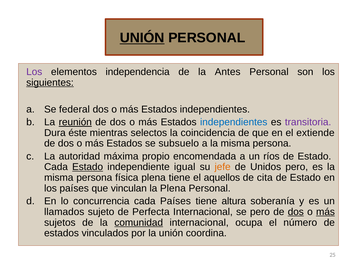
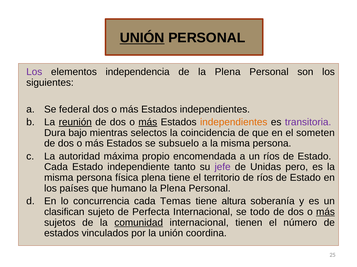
de la Antes: Antes -> Plena (228, 72)
siguientes underline: present -> none (50, 83)
más underline: none -> present (148, 122)
independientes colour: blue -> orange (234, 122)
éste: éste -> bajo (78, 133)
extiende: extiende -> someten (315, 133)
Estado underline: present -> none (88, 167)
igual: igual -> tanto (185, 167)
jefe colour: orange -> purple (223, 167)
Unidos: Unidos -> Unidas (266, 167)
aquellos: aquellos -> territorio (222, 178)
de cita: cita -> ríos (265, 178)
vinculan: vinculan -> humano (129, 189)
cada Países: Países -> Temas (175, 202)
llamados: llamados -> clasifican (64, 212)
se pero: pero -> todo (260, 212)
dos underline: present -> none (296, 212)
ocupa: ocupa -> tienen (249, 223)
